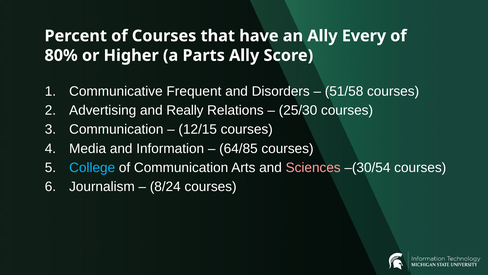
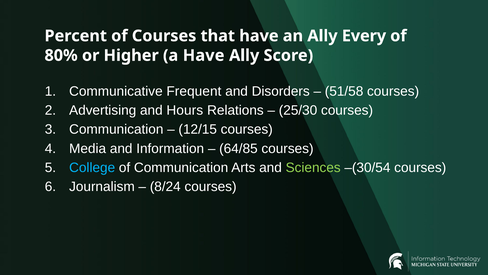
a Parts: Parts -> Have (204, 55)
Really: Really -> Hours (185, 110)
Sciences colour: pink -> light green (313, 167)
